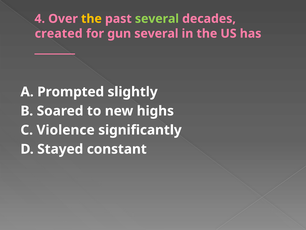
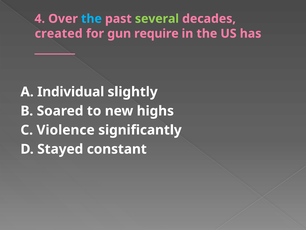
the colour: yellow -> light blue (91, 19)
gun several: several -> require (156, 33)
Prompted: Prompted -> Individual (71, 92)
